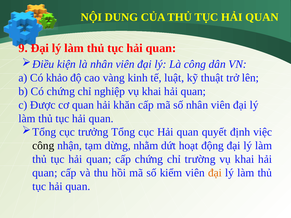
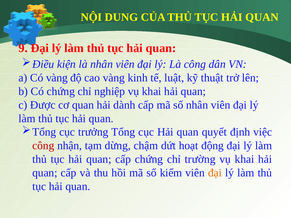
Có khảo: khảo -> vàng (57, 78)
khăn: khăn -> dành (124, 105)
công colour: black -> red (43, 146)
nhằm: nhằm -> chậm (146, 146)
